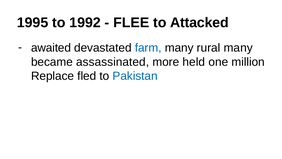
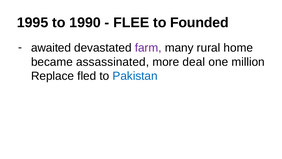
1992: 1992 -> 1990 (85, 22)
Attacked: Attacked -> Founded (199, 22)
farm colour: blue -> purple (148, 48)
rural many: many -> home (238, 48)
held: held -> deal (194, 62)
